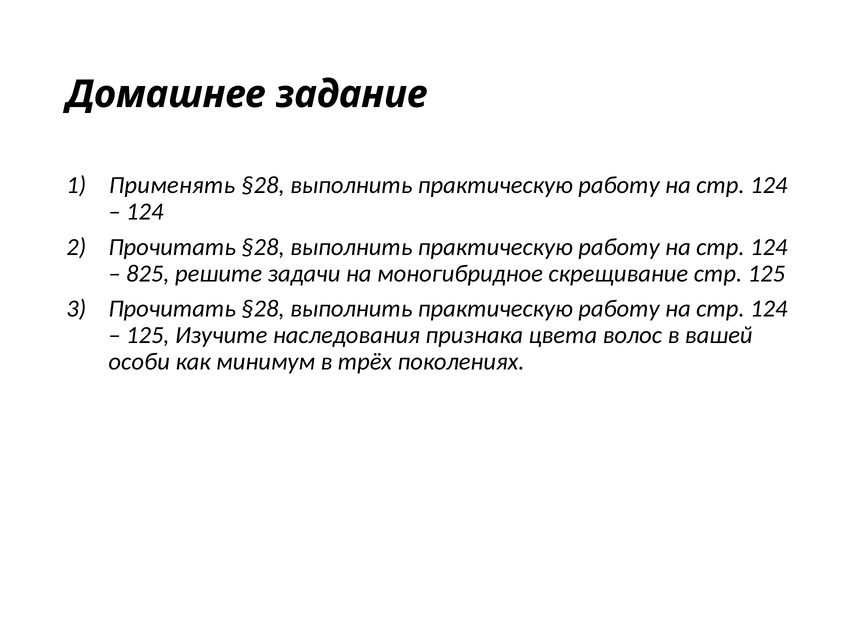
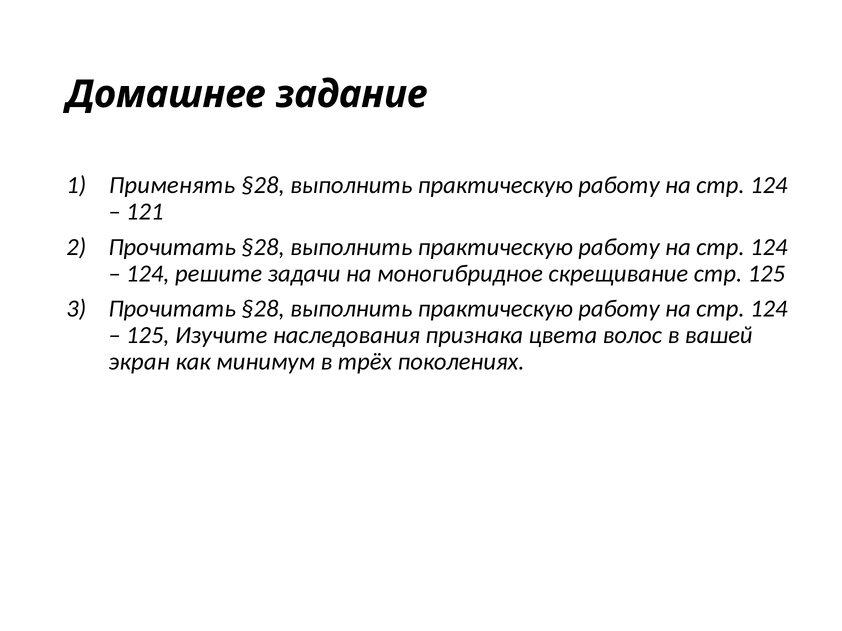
124: 124 -> 121 (145, 212)
825: 825 -> 124 (148, 274)
особи: особи -> экран (139, 362)
